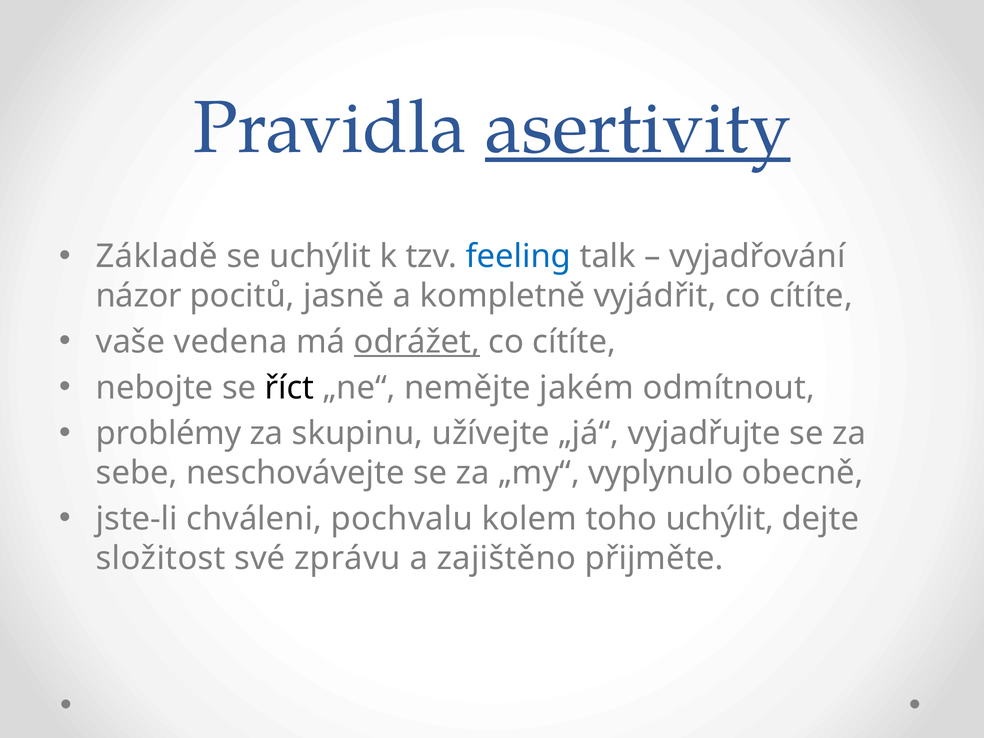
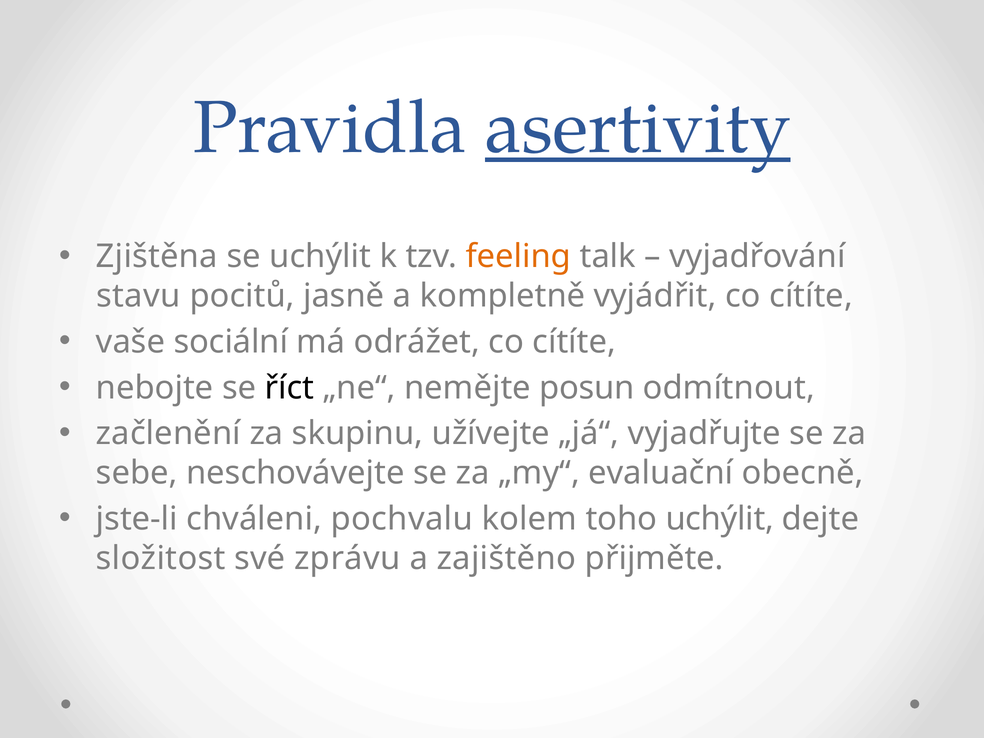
Základě: Základě -> Zjištěna (157, 257)
feeling colour: blue -> orange (518, 257)
názor: názor -> stavu (138, 296)
vedena: vedena -> sociální (231, 342)
odrážet underline: present -> none (417, 342)
jakém: jakém -> posun (587, 388)
problémy: problémy -> začlenění (168, 434)
vyplynulo: vyplynulo -> evaluační (661, 473)
